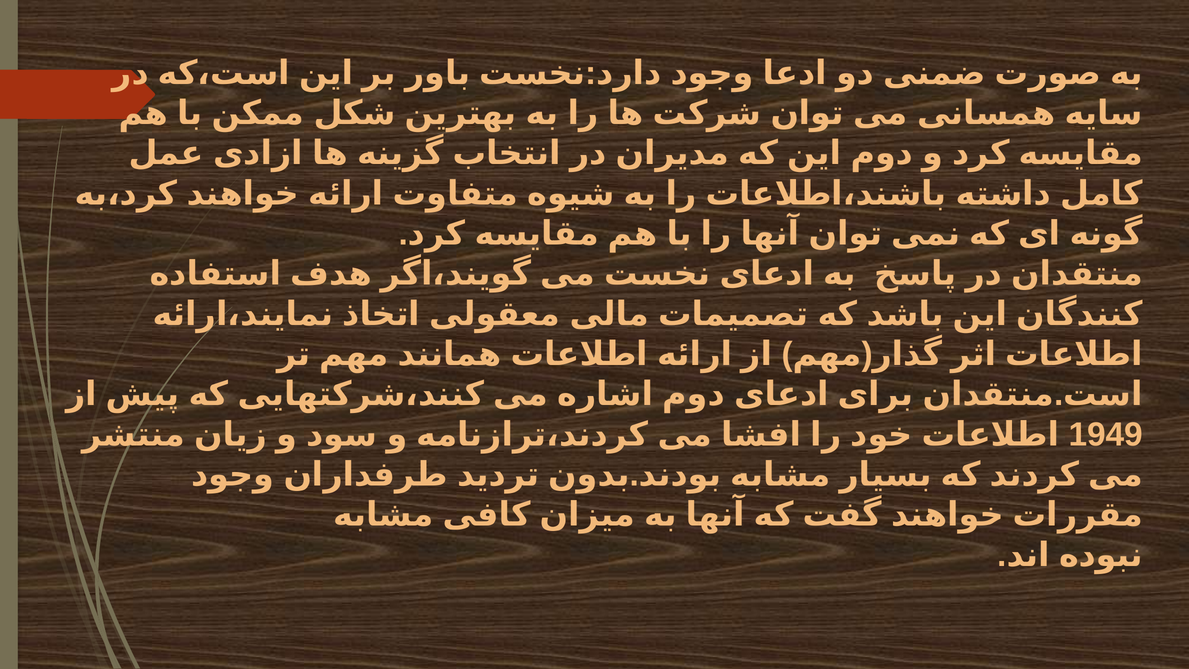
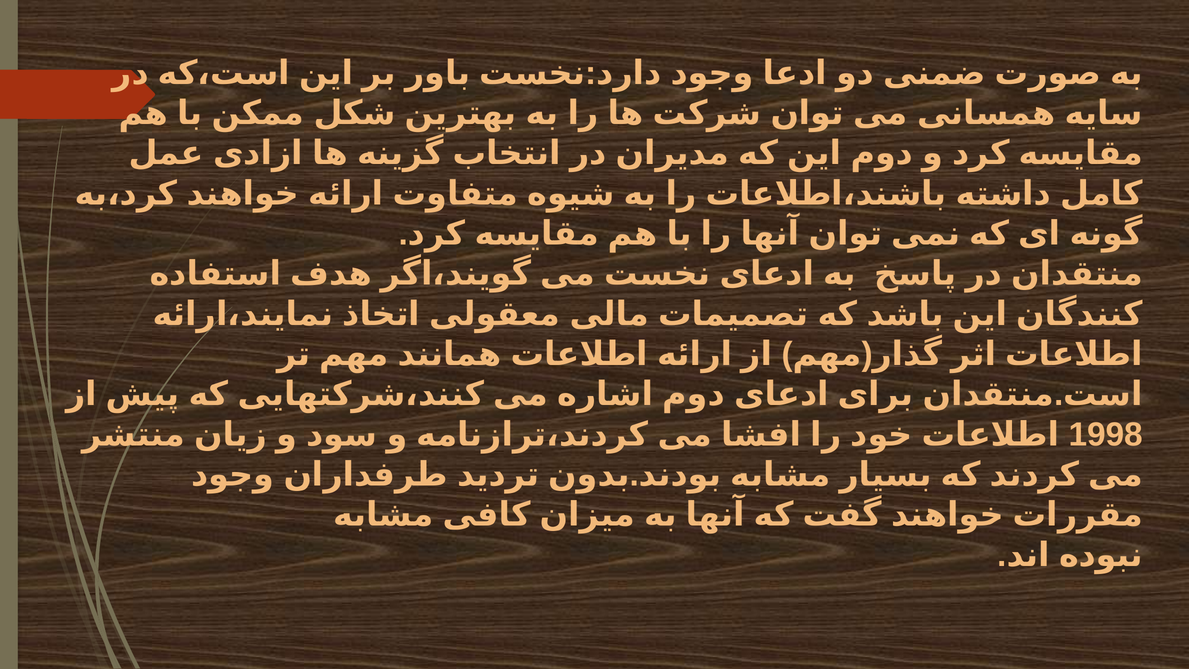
1949: 1949 -> 1998 (1106, 434)
